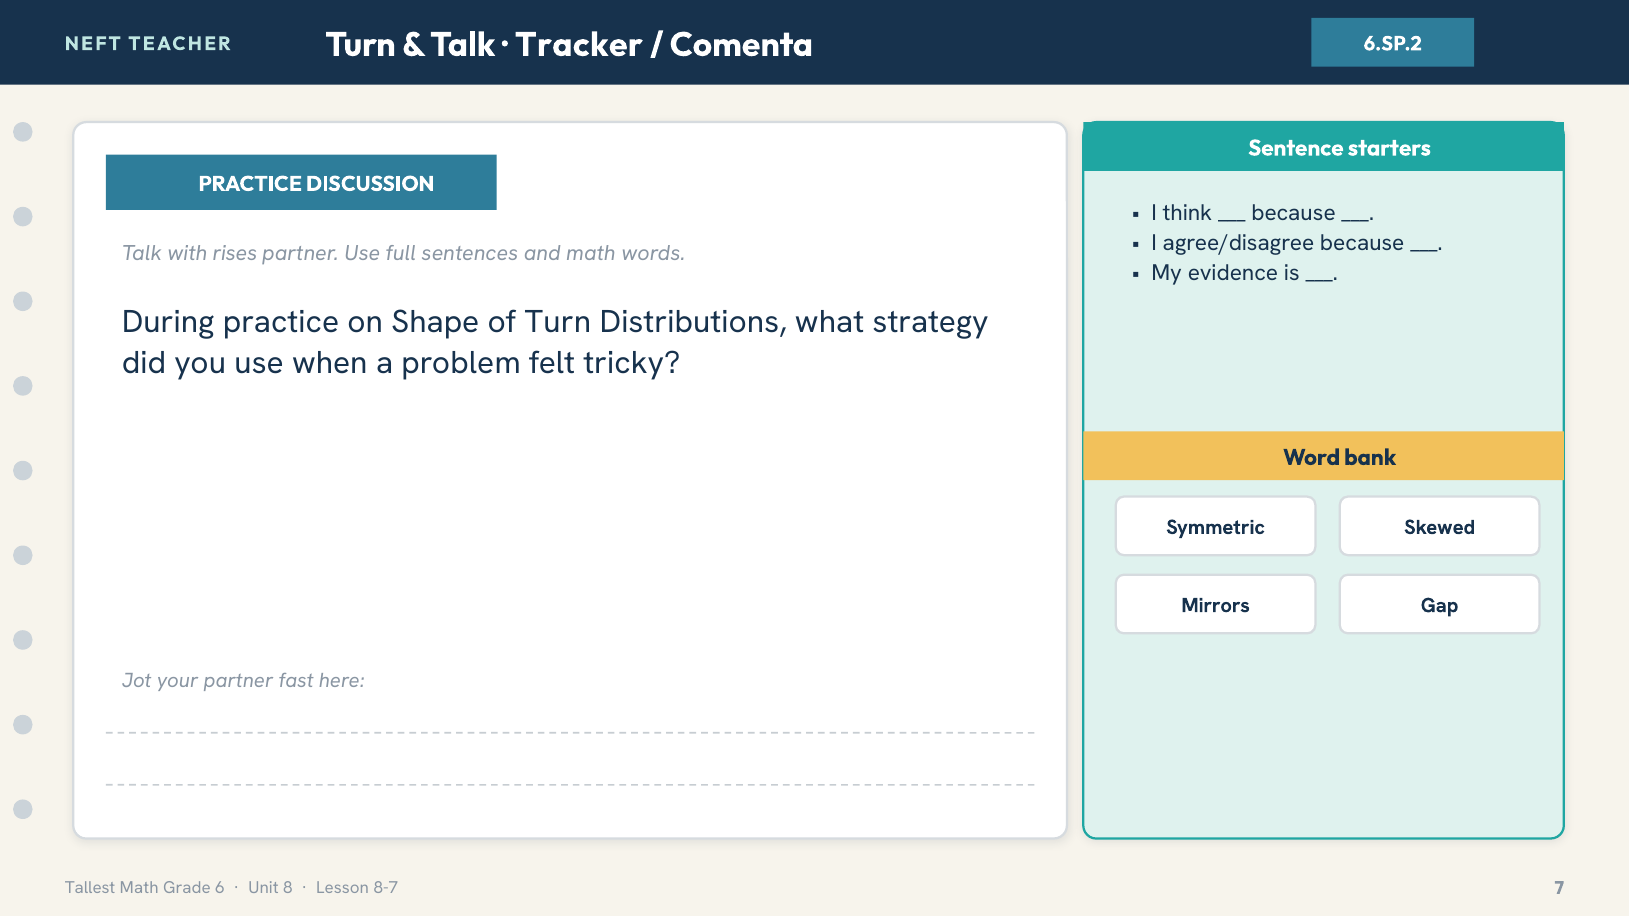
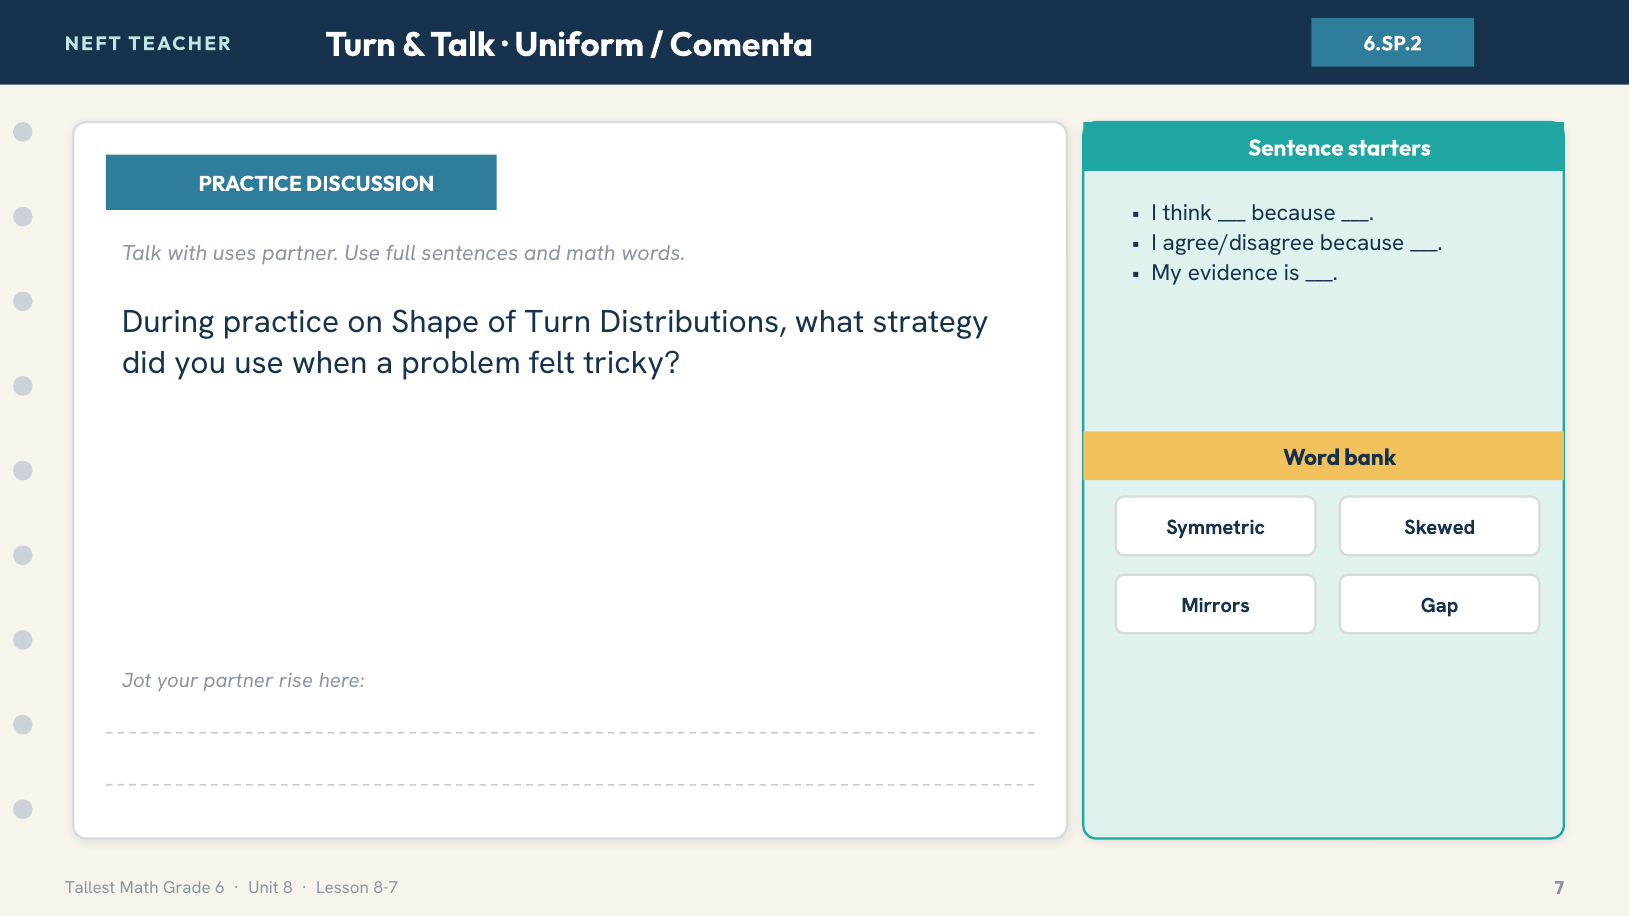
Tracker: Tracker -> Uniform (579, 45)
rises: rises -> uses (235, 254)
fast: fast -> rise (296, 681)
